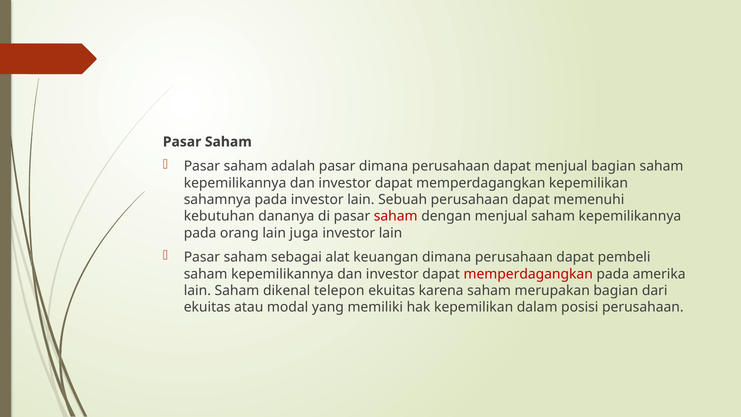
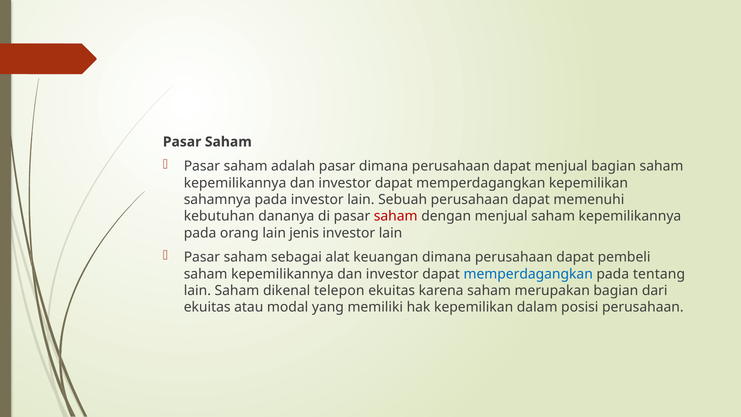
juga: juga -> jenis (304, 233)
memperdagangkan colour: red -> blue (528, 274)
amerika: amerika -> tentang (659, 274)
